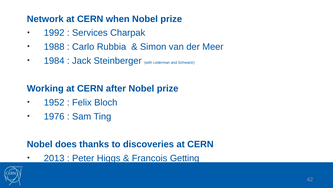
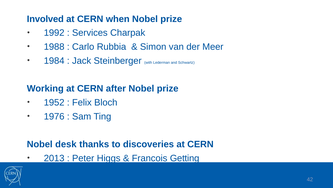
Network: Network -> Involved (45, 19)
does: does -> desk (66, 144)
